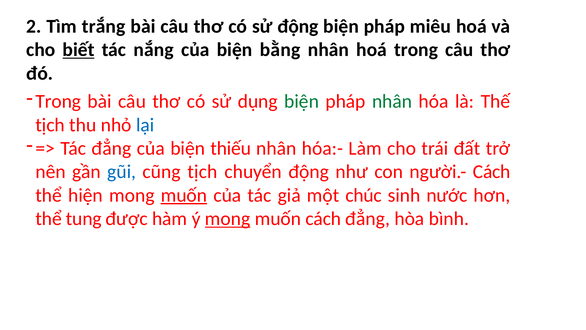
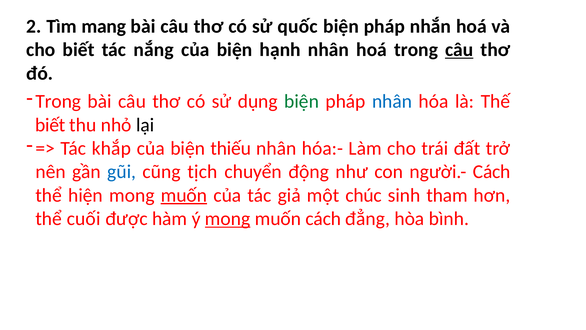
trắng: trắng -> mang (104, 26)
sử động: động -> quốc (298, 26)
miêu: miêu -> nhắn (430, 26)
biết underline: present -> none (79, 50)
bằng: bằng -> hạnh (280, 50)
câu underline: none -> present (459, 50)
nhân colour: green -> blue (392, 101)
tịch: tịch -> biết (50, 125)
lại colour: blue -> black (145, 125)
Tác đẳng: đẳng -> khắp (111, 148)
nước: nước -> tham (447, 195)
tung: tung -> cuối (84, 219)
